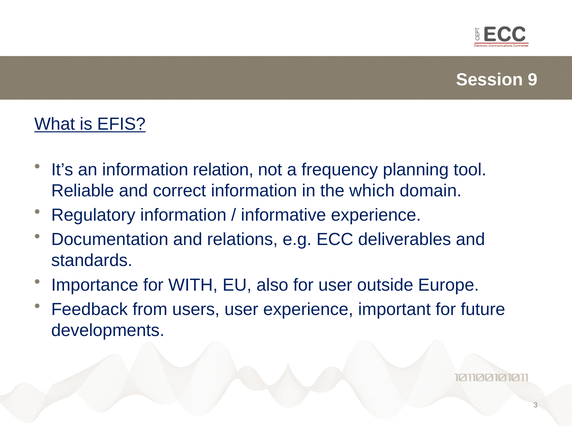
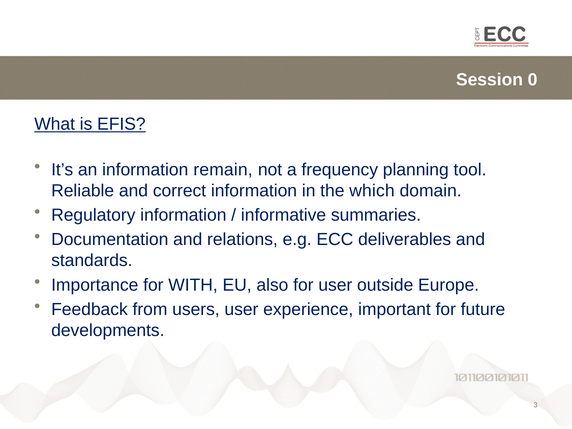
9: 9 -> 0 (533, 80)
relation: relation -> remain (223, 170)
informative experience: experience -> summaries (376, 215)
